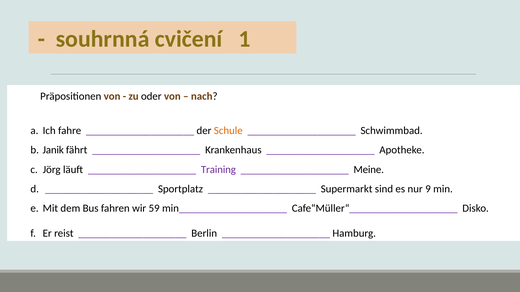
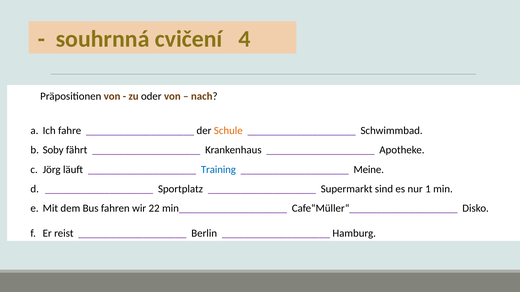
1: 1 -> 4 (245, 39)
Janik: Janik -> Soby (53, 150)
Training colour: purple -> blue (218, 170)
9: 9 -> 1 (428, 189)
59: 59 -> 22 (154, 209)
